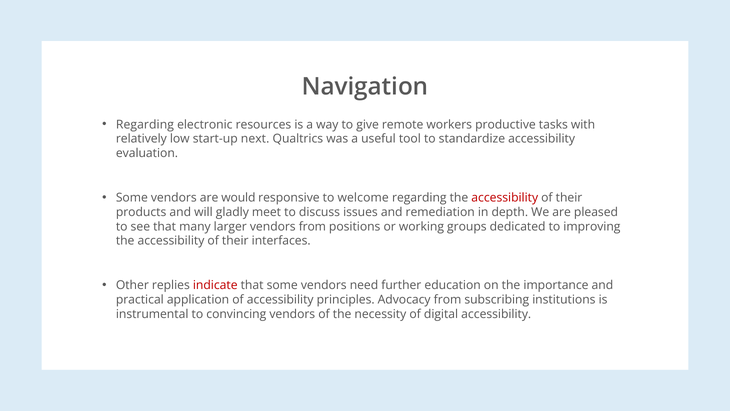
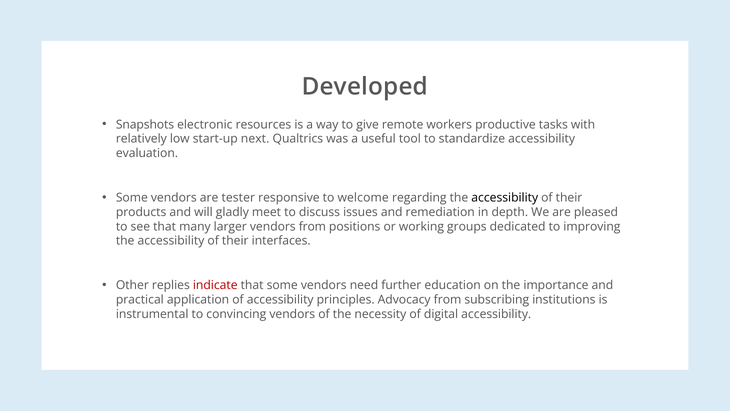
Navigation: Navigation -> Developed (365, 86)
Regarding: Regarding -> Snapshots (145, 124)
would: would -> tester (238, 197)
accessibility colour: red -> black (505, 197)
